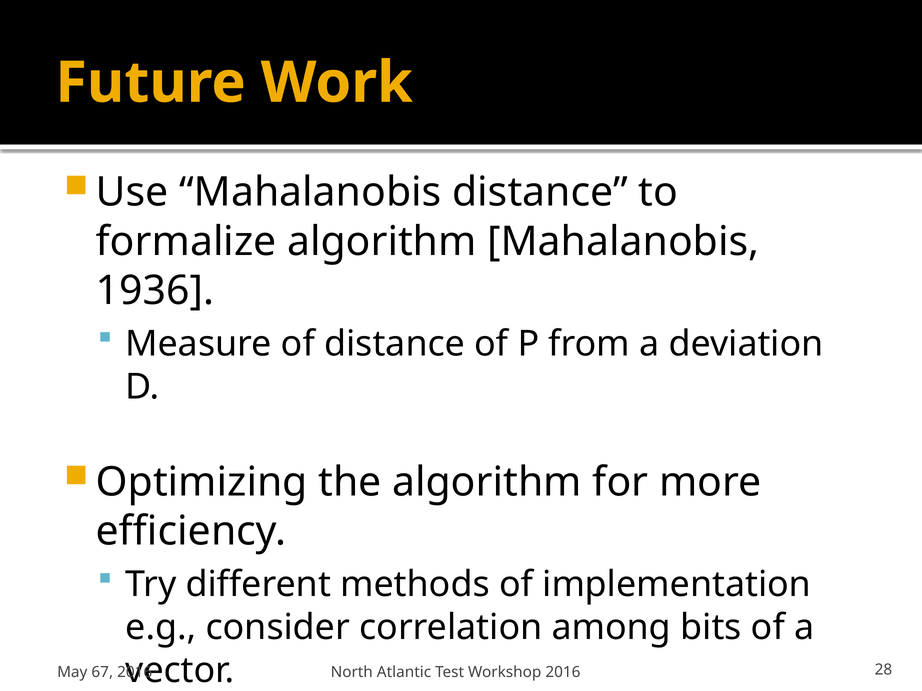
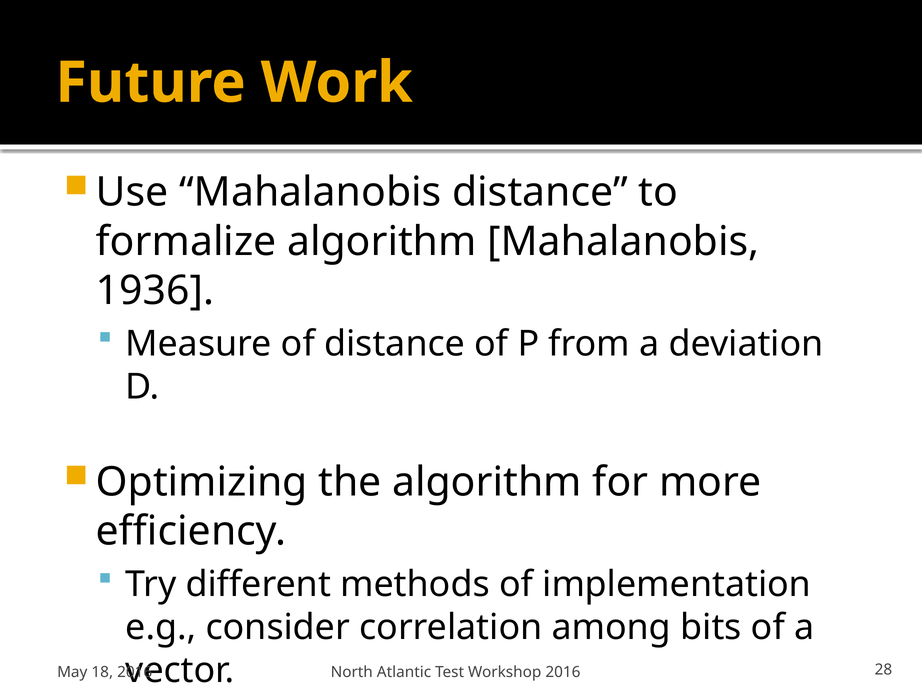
67: 67 -> 18 (102, 673)
